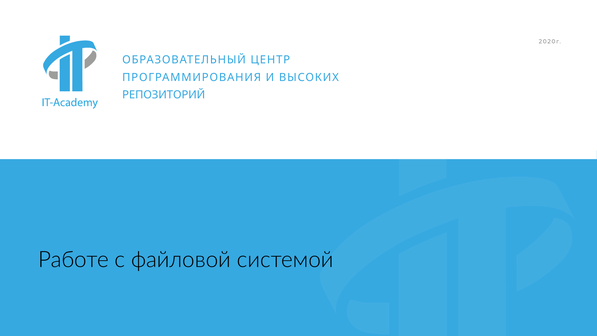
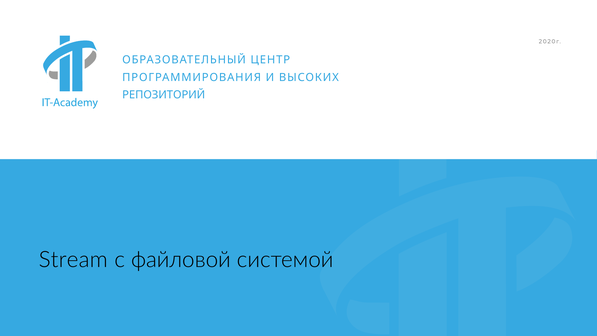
Работе: Работе -> Stream (73, 260)
